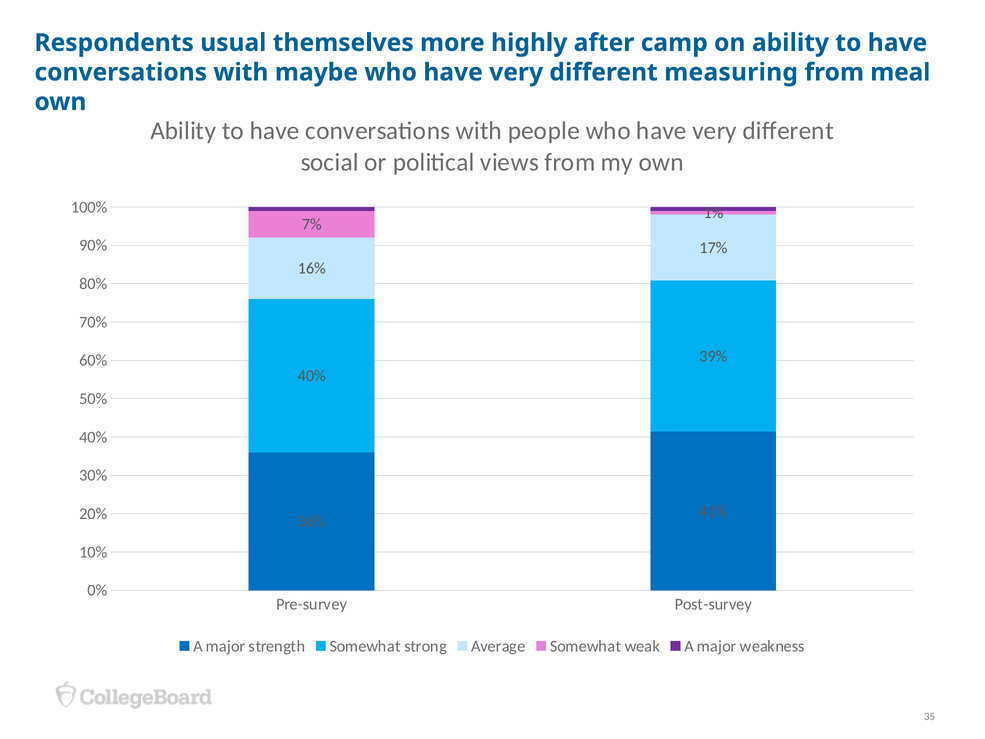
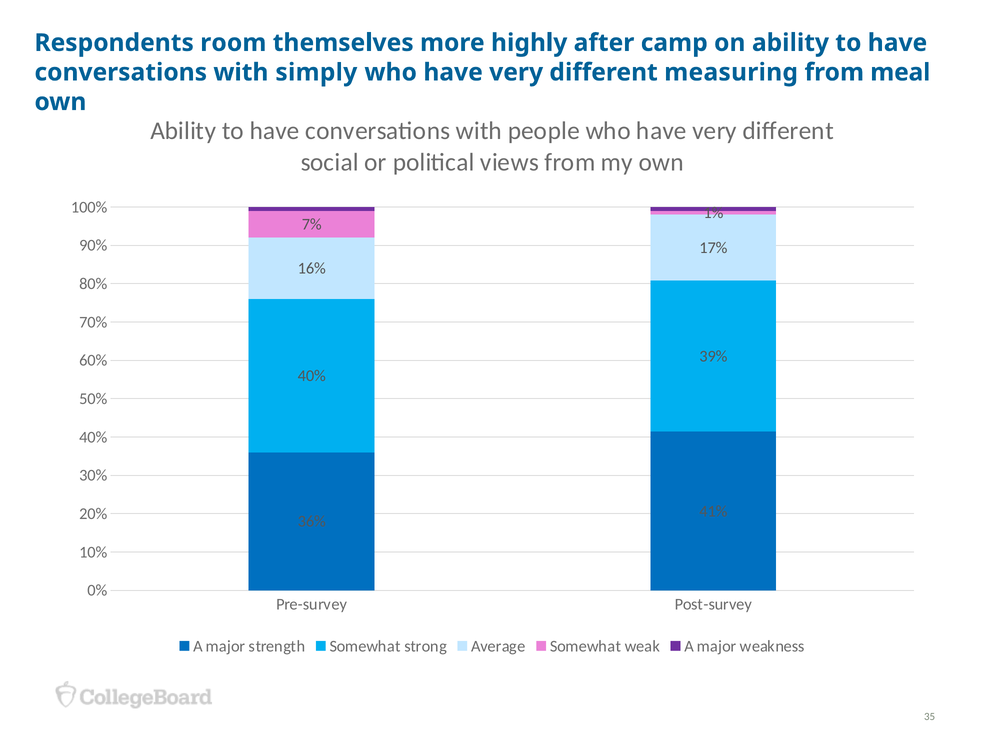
usual: usual -> room (233, 43)
maybe: maybe -> simply (316, 72)
